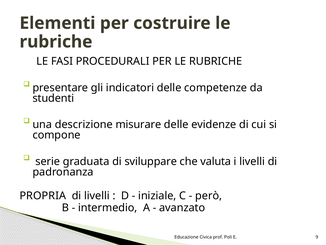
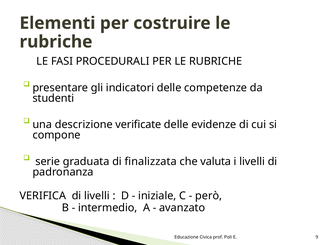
misurare: misurare -> verificate (138, 124)
sviluppare: sviluppare -> finalizzata (151, 161)
PROPRIA: PROPRIA -> VERIFICA (43, 195)
